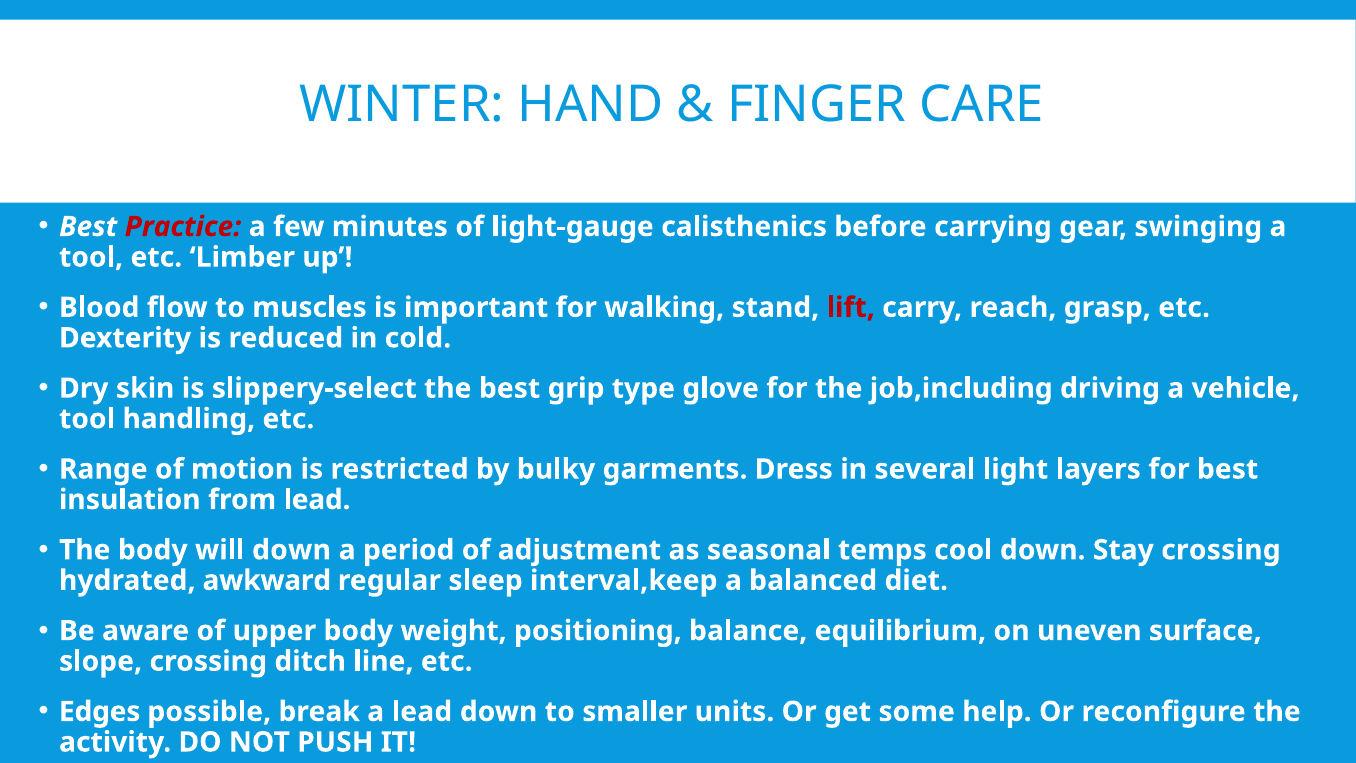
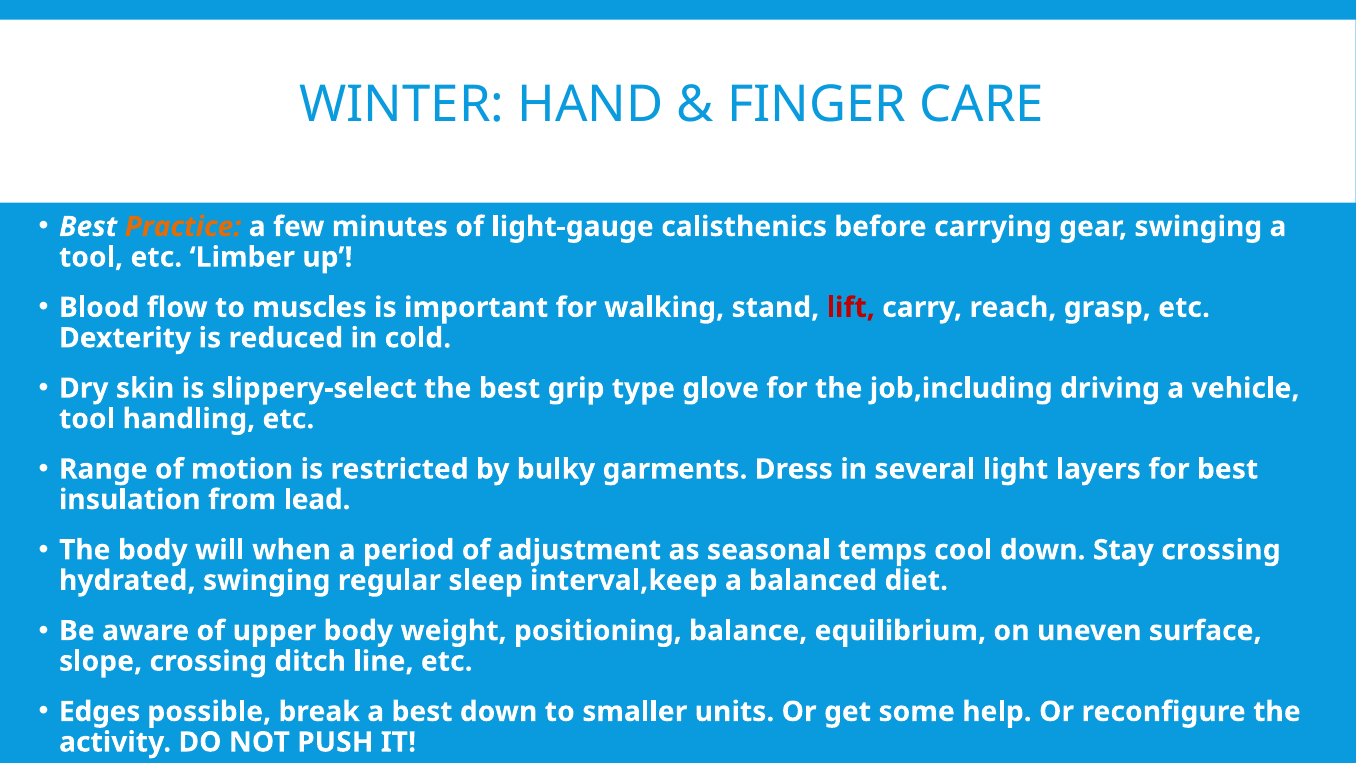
Practice colour: red -> orange (183, 227)
will down: down -> when (291, 550)
hydrated awkward: awkward -> swinging (267, 580)
a lead: lead -> best (422, 711)
